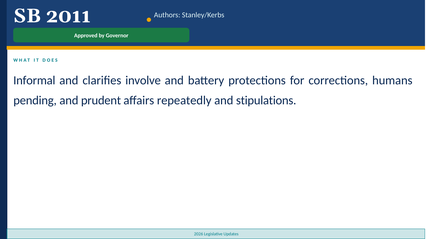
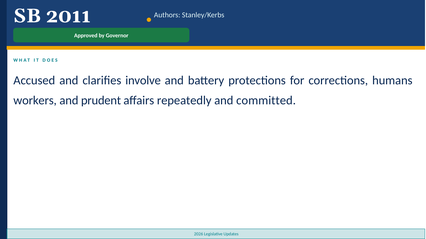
Informal: Informal -> Accused (34, 81)
pending: pending -> workers (35, 101)
stipulations: stipulations -> committed (266, 101)
